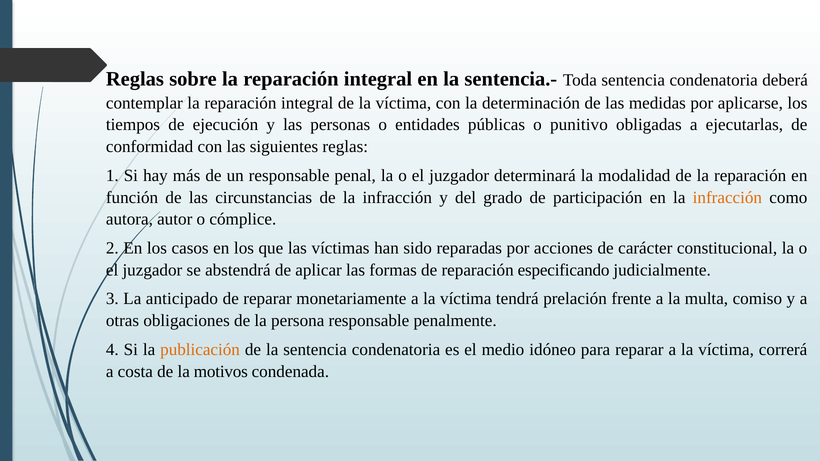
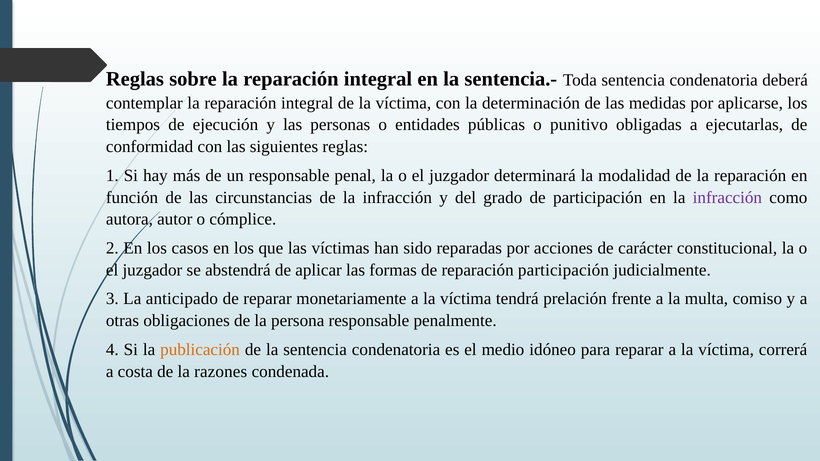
infracción colour: orange -> purple (727, 198)
reparación especificando: especificando -> participación (563, 270)
motivos: motivos -> razones (221, 372)
